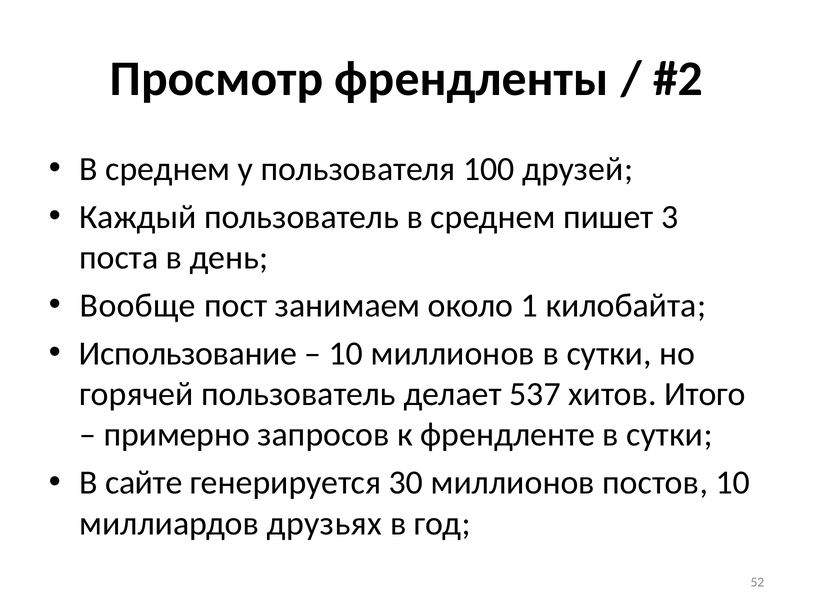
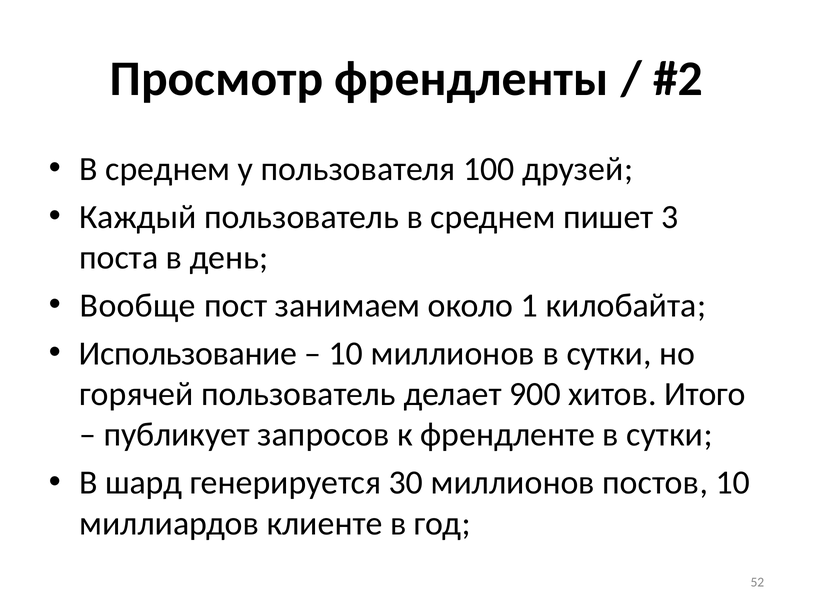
537: 537 -> 900 (535, 394)
примерно: примерно -> публикует (177, 435)
сайте: сайте -> шард (144, 483)
друзьях: друзьях -> клиенте (325, 523)
